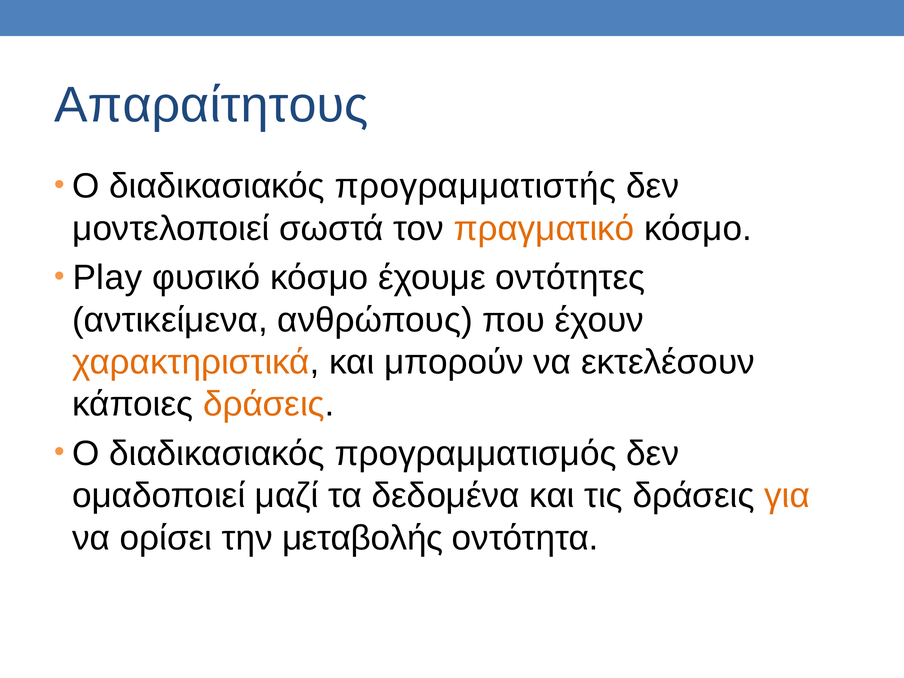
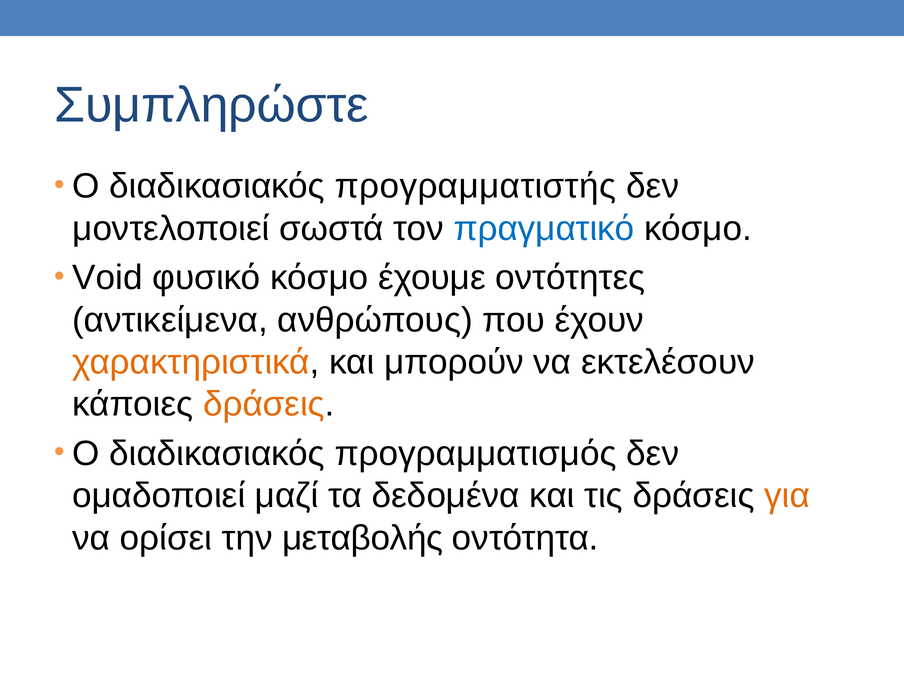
Απαραίτητους: Απαραίτητους -> Συμπληρώστε (212, 105)
πραγματικό colour: orange -> blue (544, 228)
Play: Play -> Void (108, 278)
